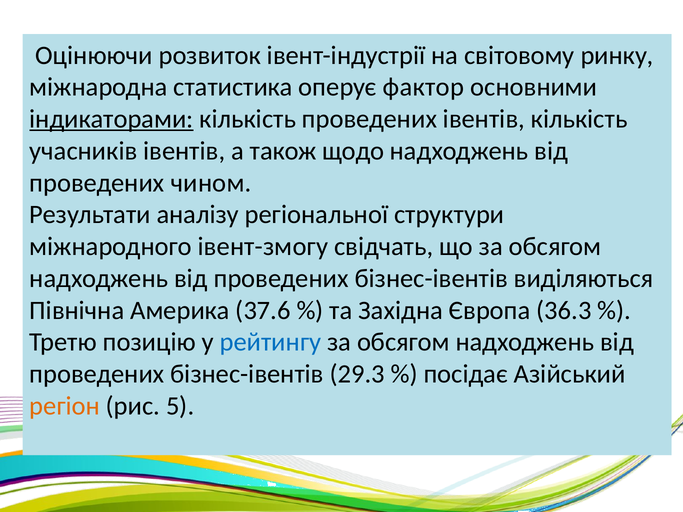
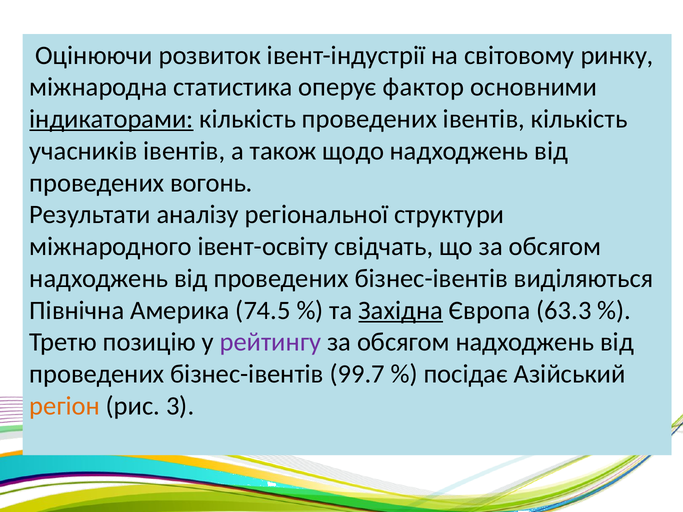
чином: чином -> вогонь (211, 183)
івент-змогу: івент-змогу -> івент-освіту (263, 247)
37.6: 37.6 -> 74.5 (263, 310)
Західна underline: none -> present (401, 310)
36.3: 36.3 -> 63.3 (564, 310)
рейтингу colour: blue -> purple (270, 342)
29.3: 29.3 -> 99.7 (357, 374)
5: 5 -> 3 (180, 406)
